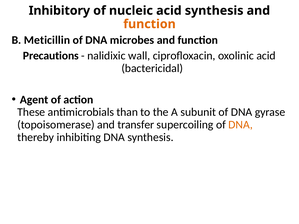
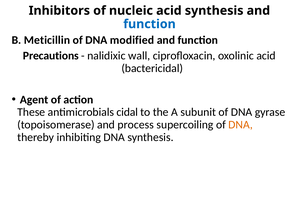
Inhibitory: Inhibitory -> Inhibitors (59, 11)
function colour: orange -> blue (149, 24)
microbes: microbes -> modified (132, 40)
than: than -> cidal (127, 112)
transfer: transfer -> process (136, 125)
